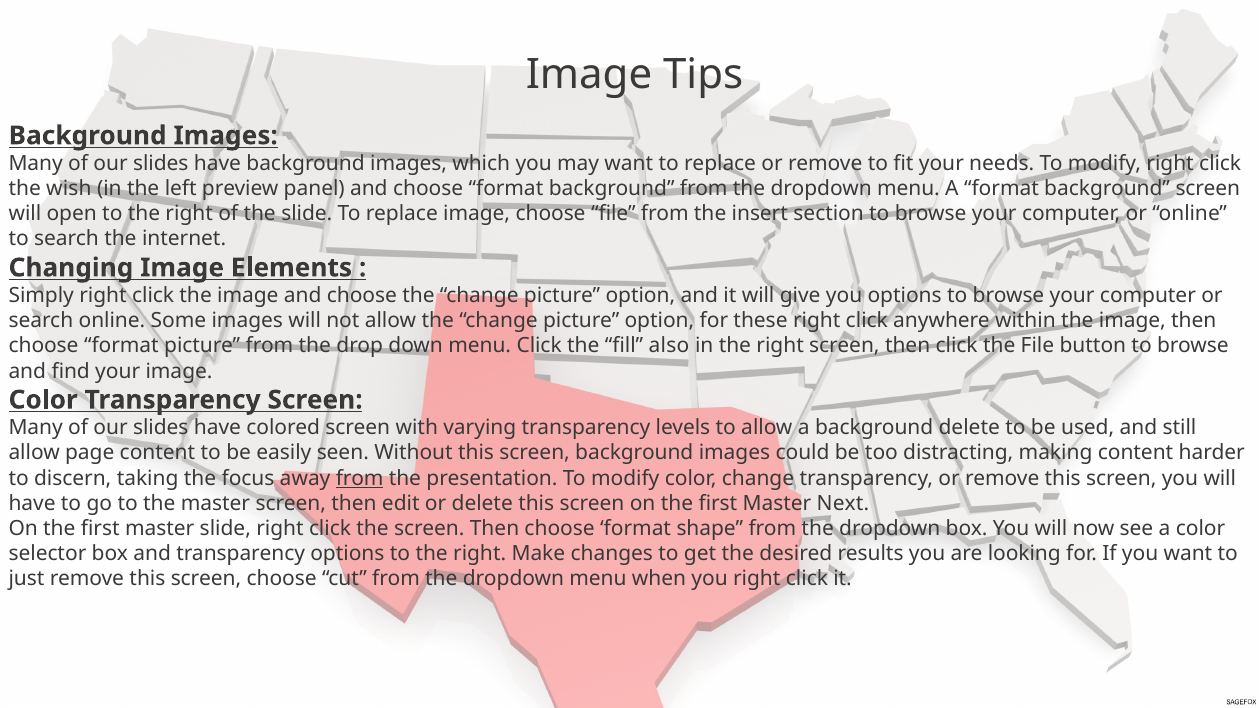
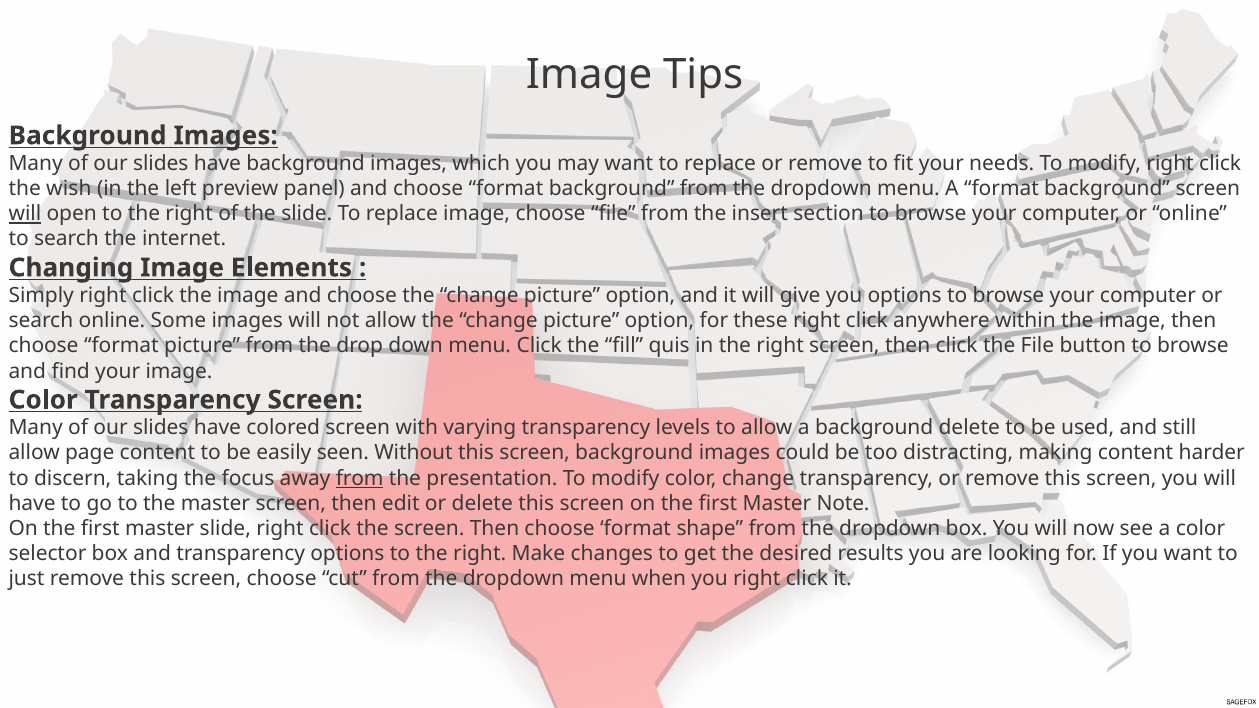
will underline: none -> present (25, 214)
also: also -> quis (669, 346)
Next: Next -> Note (843, 503)
